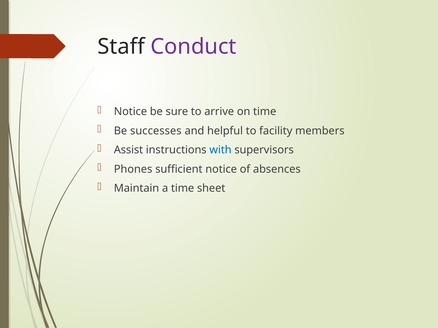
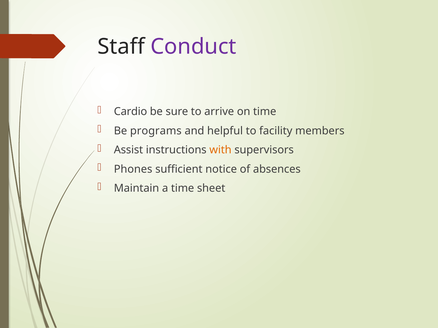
Notice: Notice -> Cardio (130, 112)
successes: successes -> programs (156, 131)
with colour: blue -> orange (220, 150)
